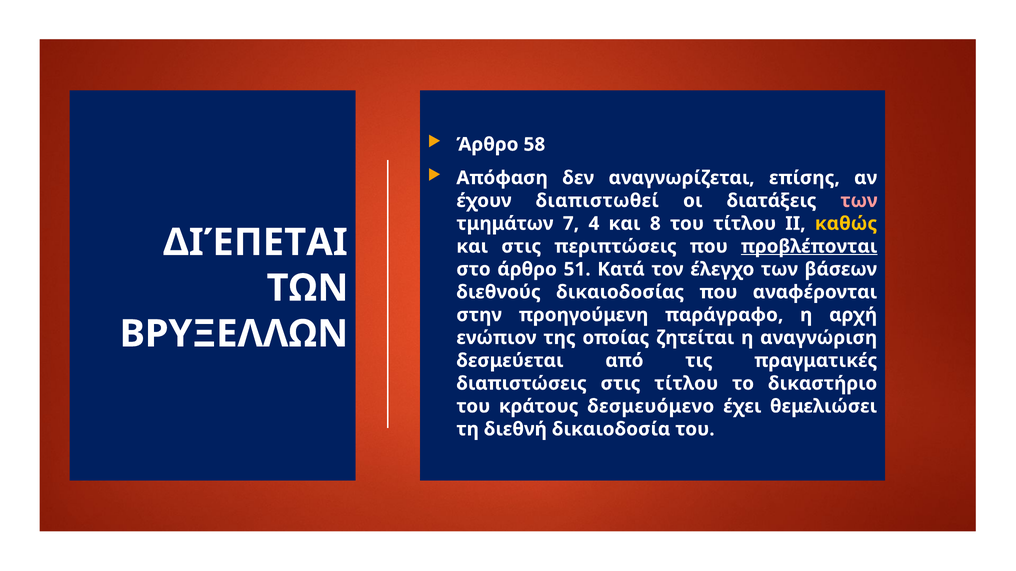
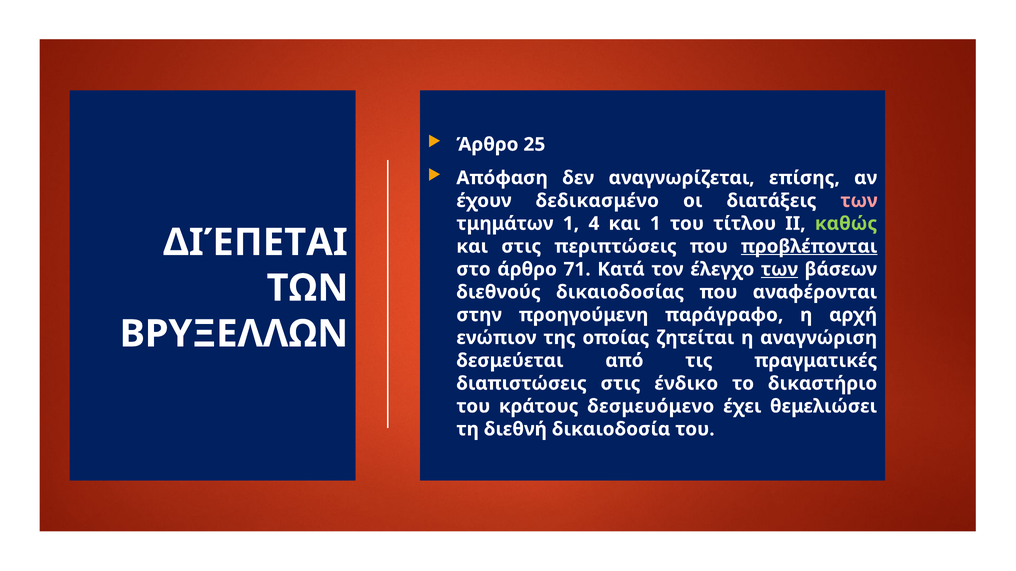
58: 58 -> 25 (534, 145)
διαπιστωθεί: διαπιστωθεί -> δεδικασμένο (597, 201)
τμημάτων 7: 7 -> 1 (571, 224)
και 8: 8 -> 1 (655, 224)
καθώς colour: yellow -> light green (846, 224)
51: 51 -> 71 (577, 269)
των underline: none -> present (779, 269)
στις τίτλου: τίτλου -> ένδικο (686, 384)
